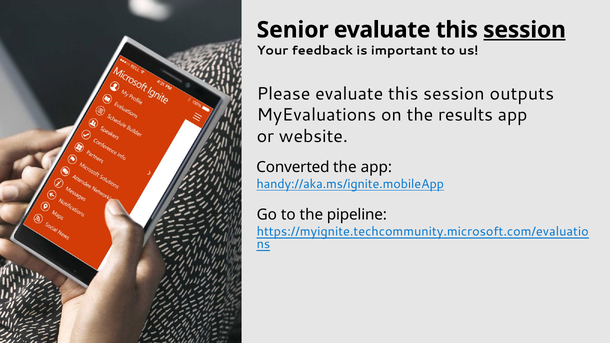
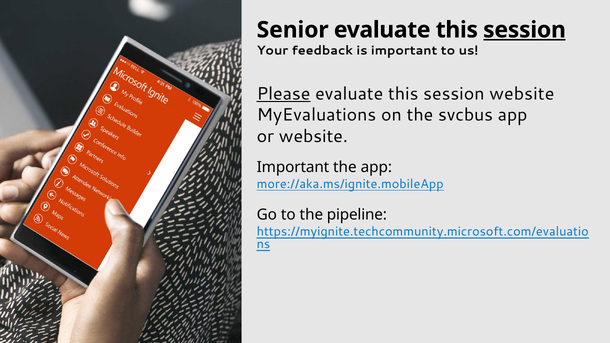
Please underline: none -> present (283, 94)
session outputs: outputs -> website (522, 94)
results: results -> svcbus (466, 115)
Converted: Converted -> Important (293, 167)
handy://aka.ms/ignite.mobileApp: handy://aka.ms/ignite.mobileApp -> more://aka.ms/ignite.mobileApp (350, 184)
